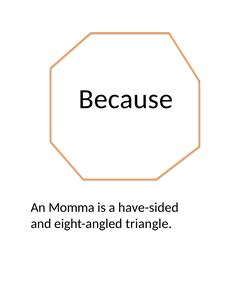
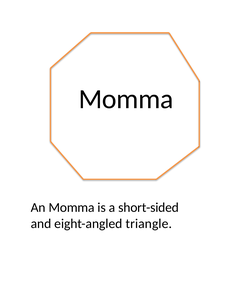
Because: Because -> Momma (126, 99)
have-sided: have-sided -> short-sided (149, 207)
